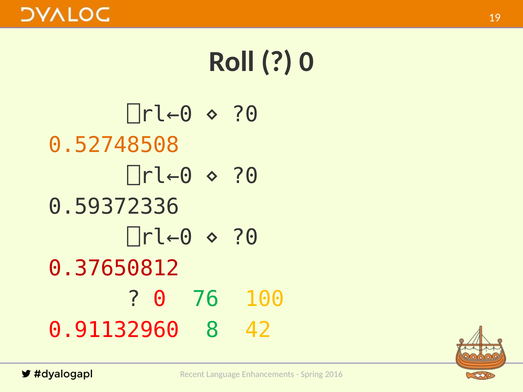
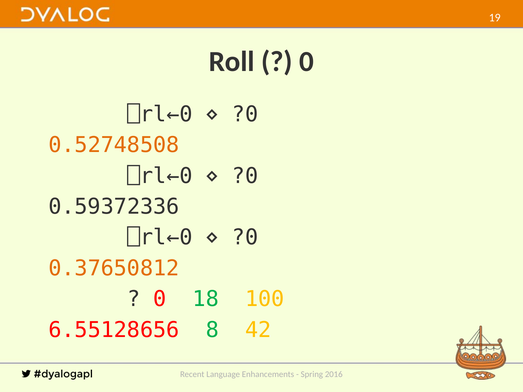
0.37650812 colour: red -> orange (114, 268)
76: 76 -> 18 (206, 299)
0.91132960: 0.91132960 -> 6.55128656 (114, 330)
